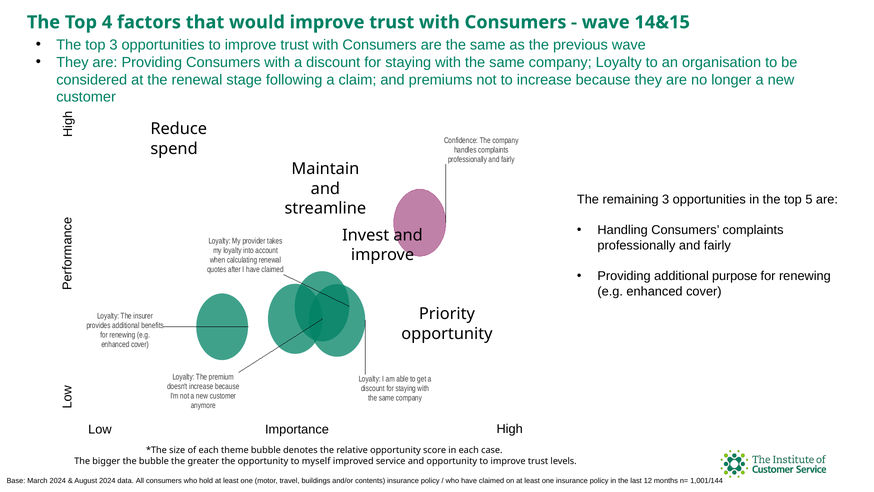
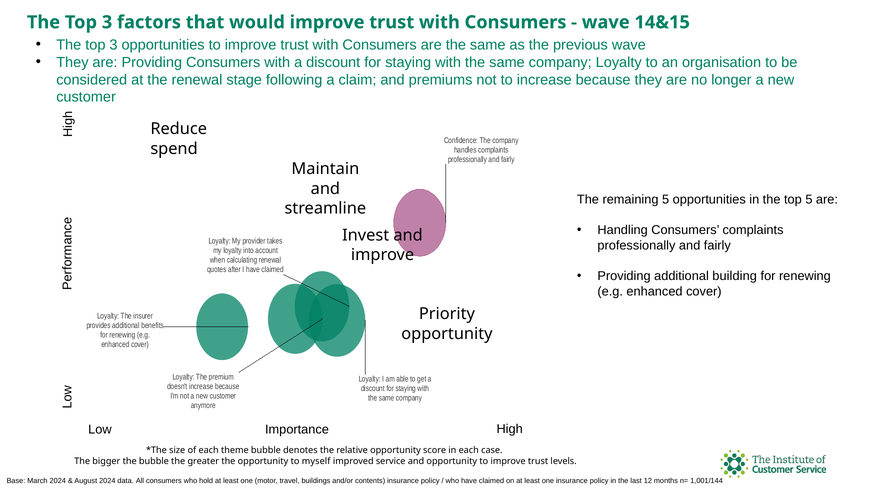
4: 4 -> 3 (107, 22)
remaining 3: 3 -> 5 (666, 199)
purpose: purpose -> building (735, 276)
